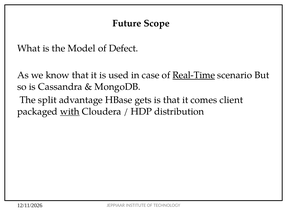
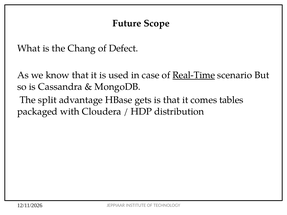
Model: Model -> Chang (82, 48)
client: client -> tables (231, 100)
with underline: present -> none (70, 112)
